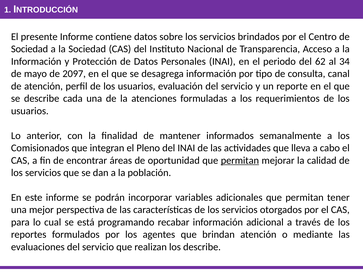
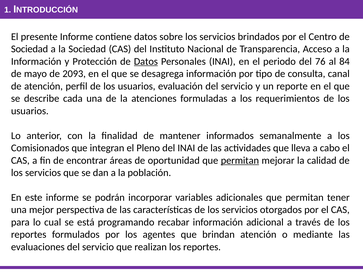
Datos underline: none -> present (146, 61)
62: 62 -> 76 (320, 61)
34: 34 -> 84 (344, 61)
2097: 2097 -> 2093 (74, 74)
realizan los describe: describe -> reportes (202, 246)
